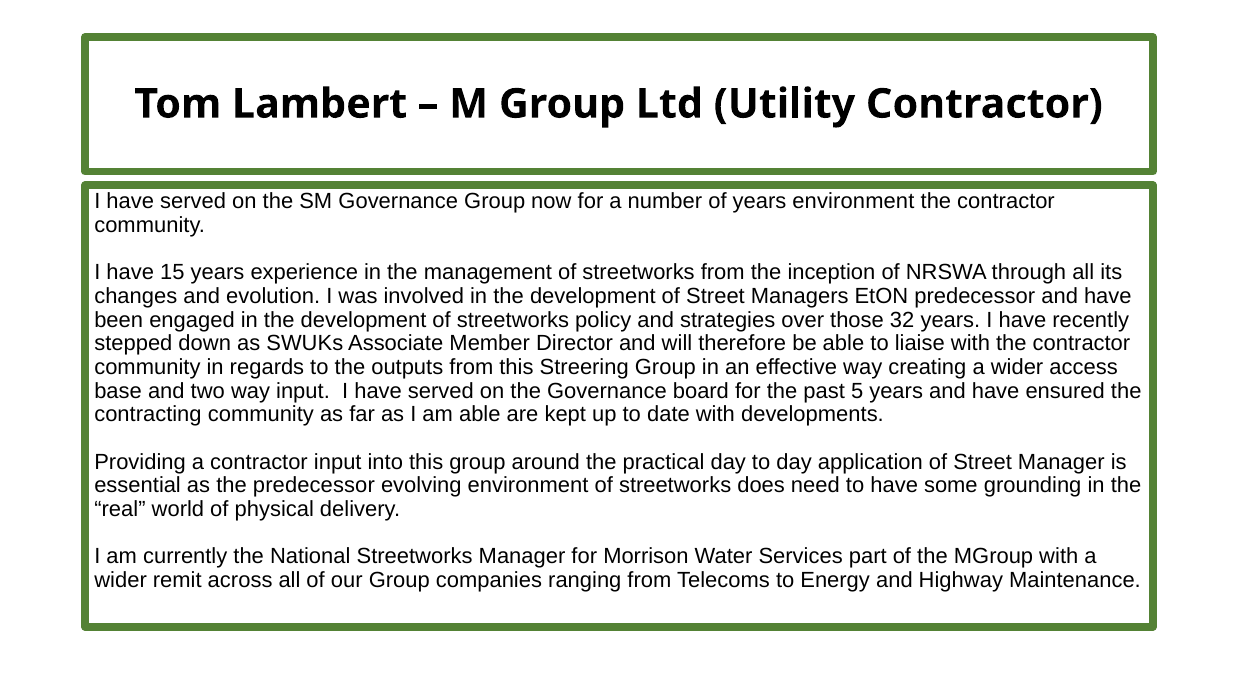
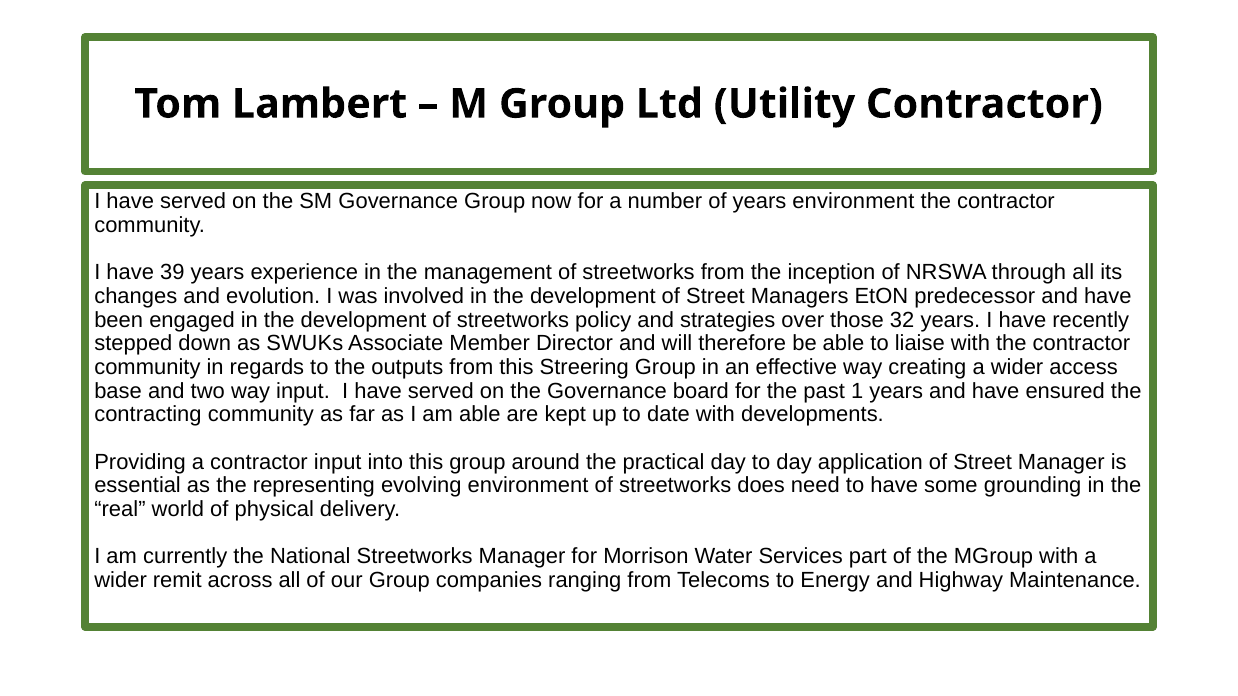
15: 15 -> 39 (172, 273)
5: 5 -> 1 (857, 391)
the predecessor: predecessor -> representing (314, 486)
